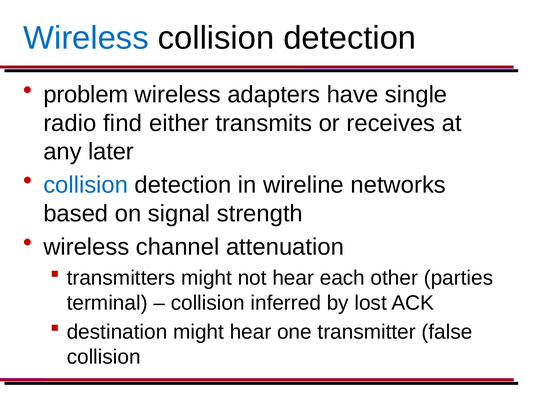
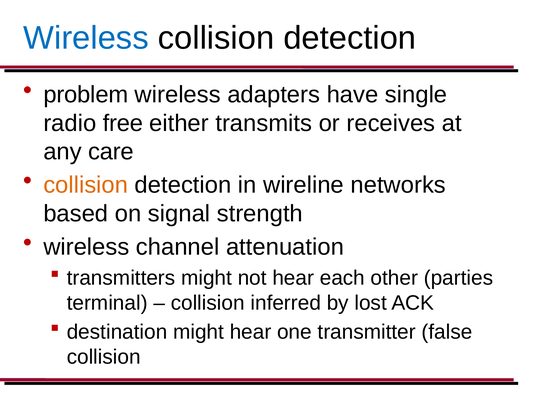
find: find -> free (123, 123)
later: later -> care (111, 152)
collision colour: blue -> orange (86, 185)
